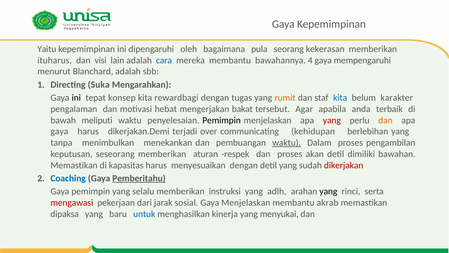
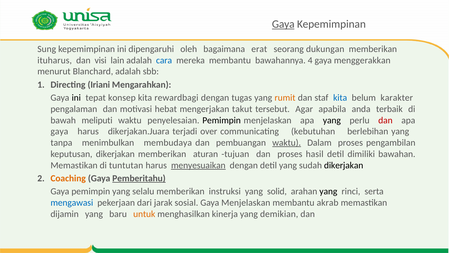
Gaya underline: none -> present (283, 24)
Yaitu: Yaitu -> Sung (47, 49)
pula: pula -> erat (259, 49)
kekerasan: kekerasan -> dukungan (325, 49)
mempengaruhi: mempengaruhi -> menggerakkan (362, 60)
Suka: Suka -> Iriani (99, 84)
bakat: bakat -> takut (242, 109)
yang colour: red -> black (332, 120)
dan colour: orange -> red (385, 120)
dikerjakan.Demi: dikerjakan.Demi -> dikerjakan.Juara (139, 131)
kehidupan: kehidupan -> kebutuhan (313, 131)
menekankan: menekankan -> membudaya (168, 142)
keputusan seseorang: seseorang -> dikerjakan (115, 154)
respek: respek -> tujuan (235, 154)
akan: akan -> hasil (315, 154)
kapasitas: kapasitas -> tuntutan (126, 165)
menyesuaikan underline: none -> present (198, 165)
dikerjakan colour: red -> black (344, 165)
Coaching colour: blue -> orange (68, 178)
adlh: adlh -> solid (277, 191)
mengawasi colour: red -> blue (72, 202)
dipaksa: dipaksa -> dijamin (65, 214)
untuk colour: blue -> orange (144, 214)
menyukai: menyukai -> demikian (279, 214)
